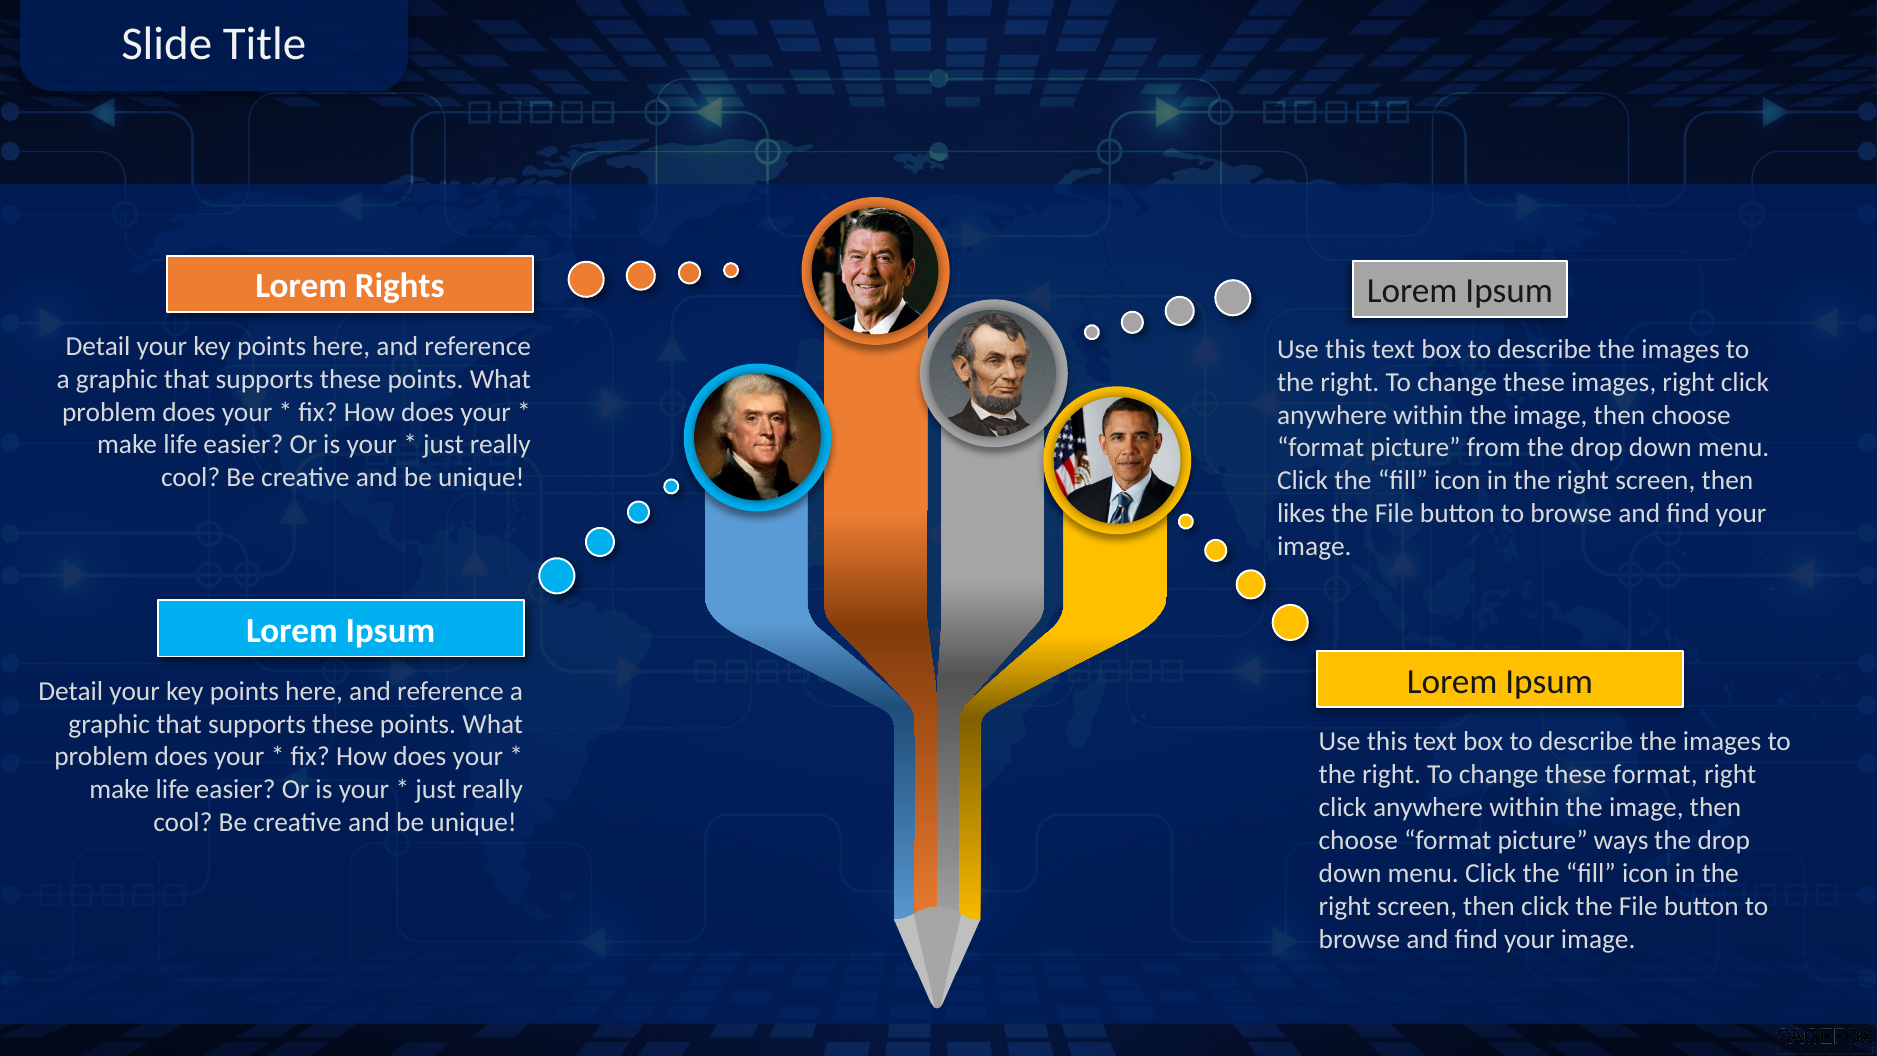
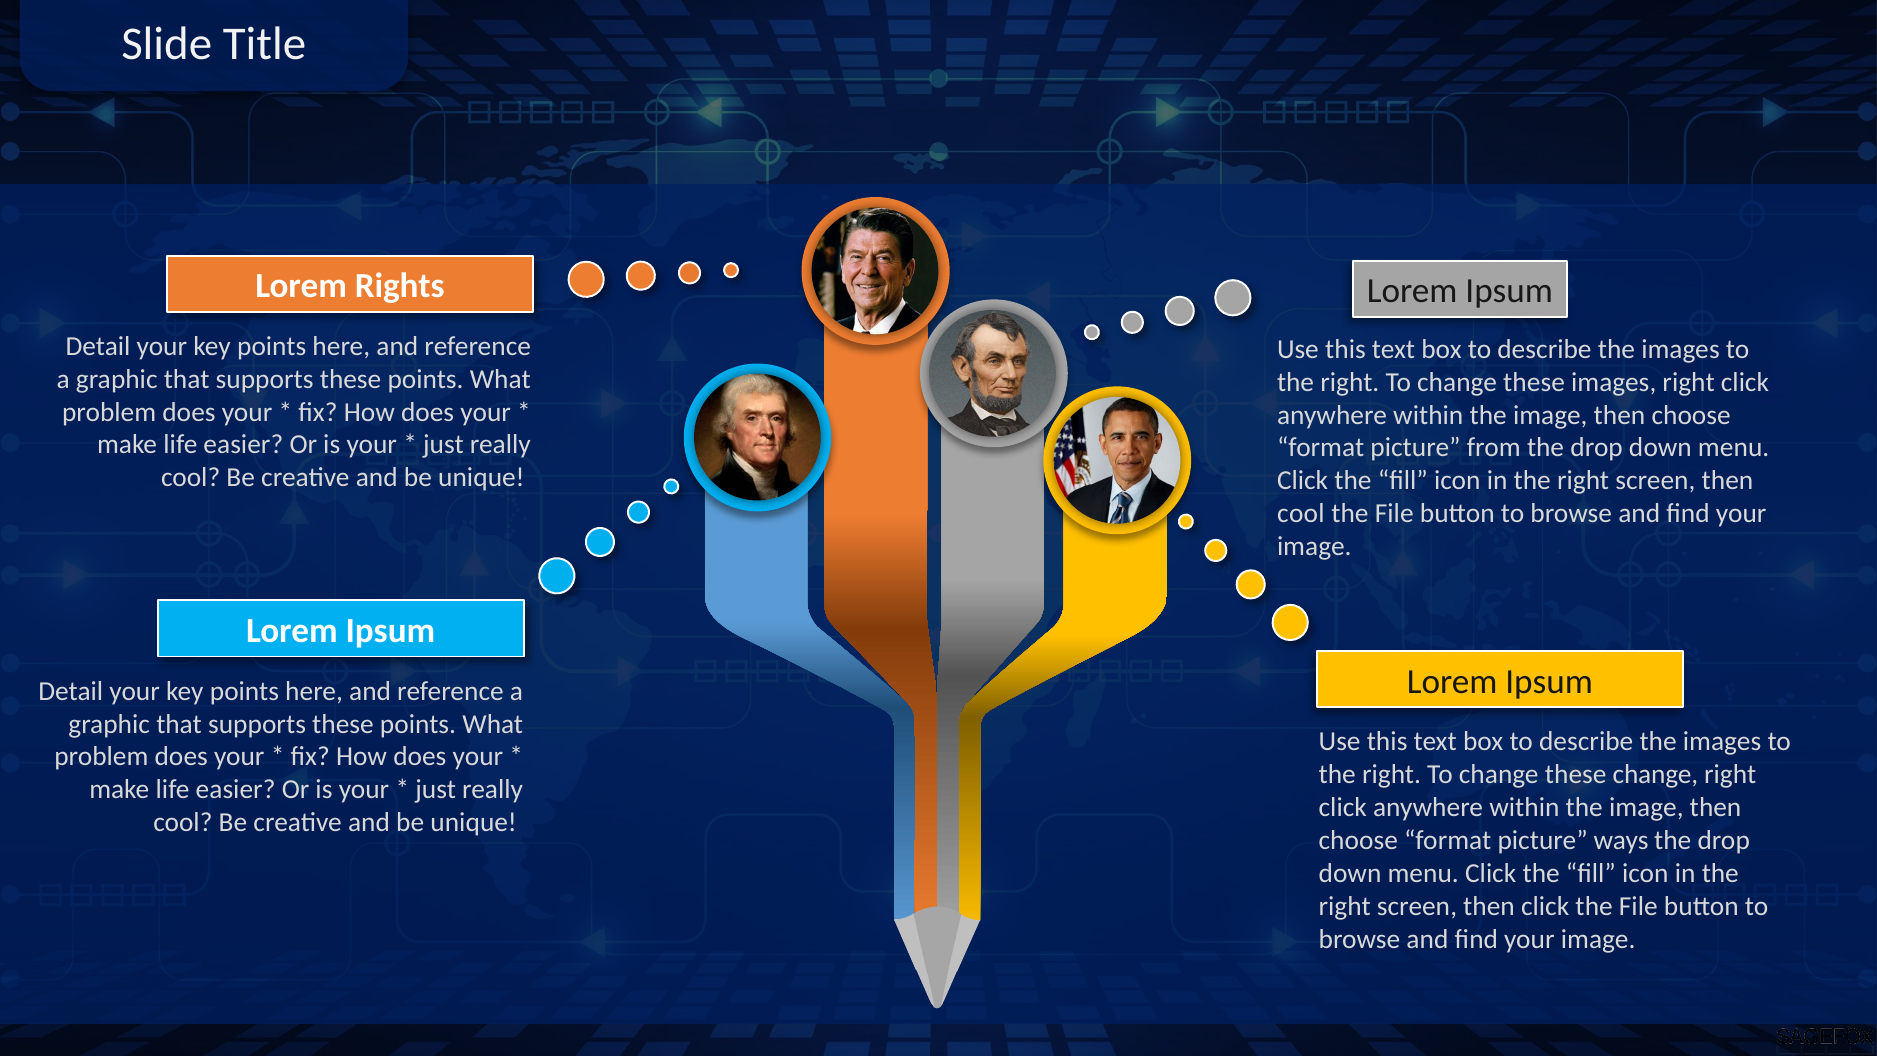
likes: likes -> cool (1301, 513)
these format: format -> change (1655, 775)
